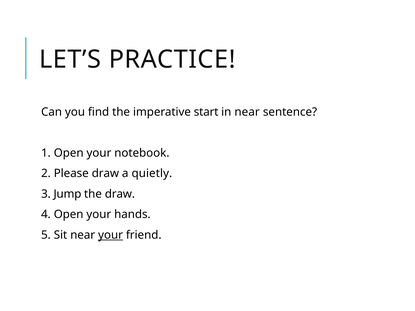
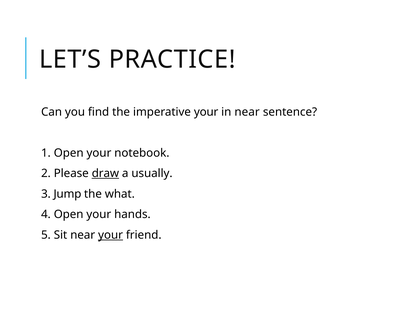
imperative start: start -> your (206, 112)
draw underline: none -> present (105, 174)
quietly: quietly -> usually (152, 174)
the draw: draw -> what (120, 194)
